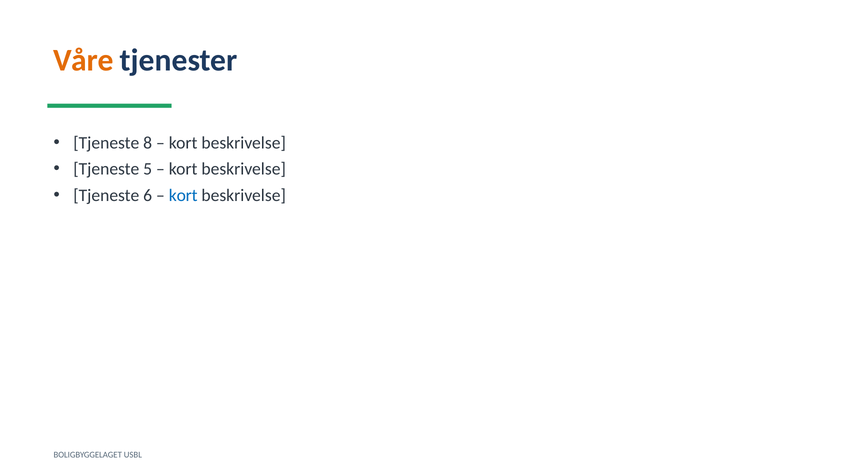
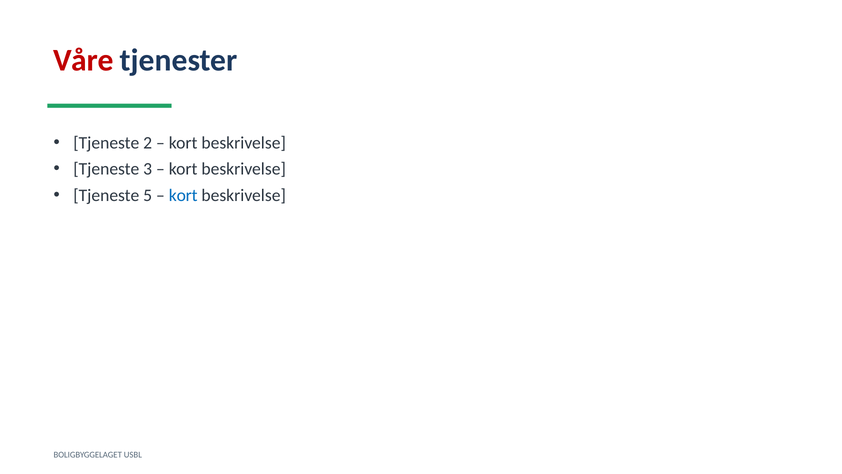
Våre colour: orange -> red (83, 60)
8: 8 -> 2 (148, 143)
5: 5 -> 3 (148, 169)
6: 6 -> 5 (148, 195)
